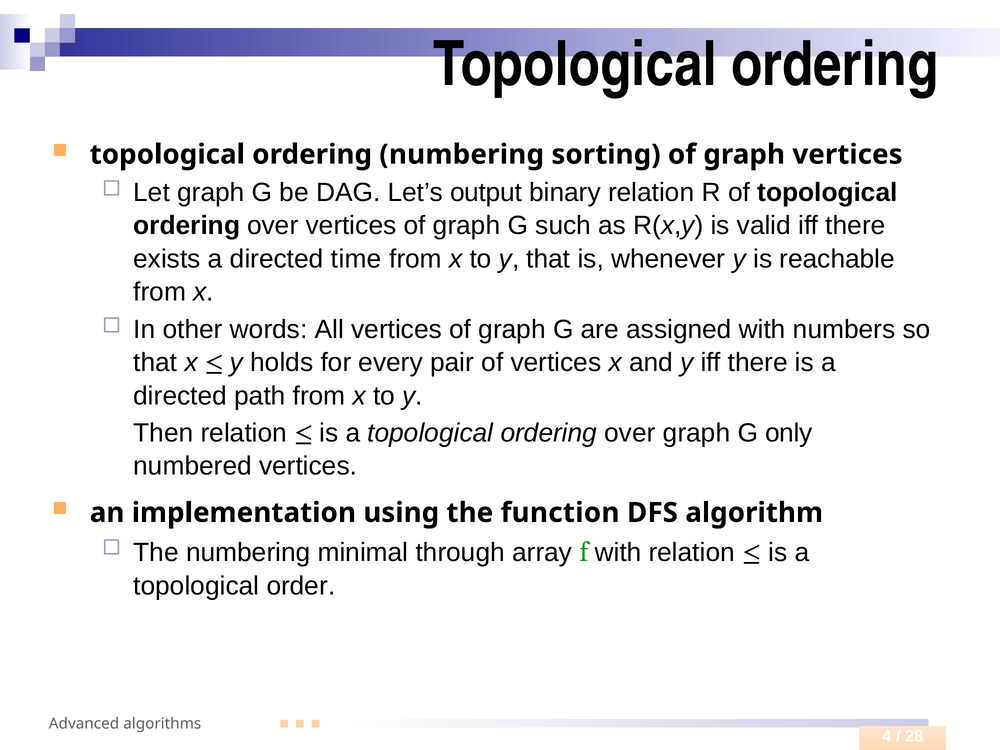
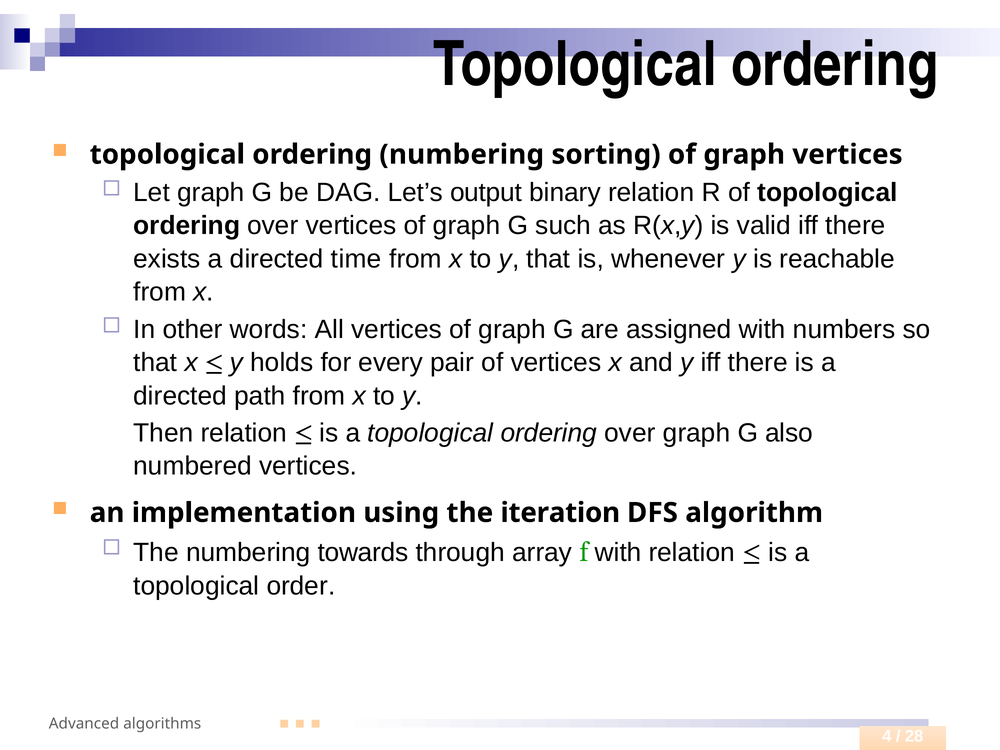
only: only -> also (789, 433)
function: function -> iteration (560, 513)
minimal: minimal -> towards (363, 552)
